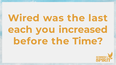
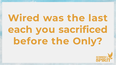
increased: increased -> sacrificed (83, 30)
Time: Time -> Only (88, 41)
